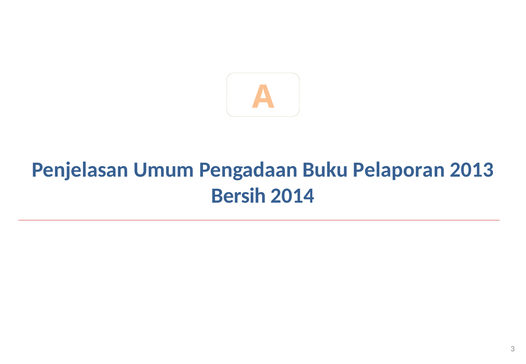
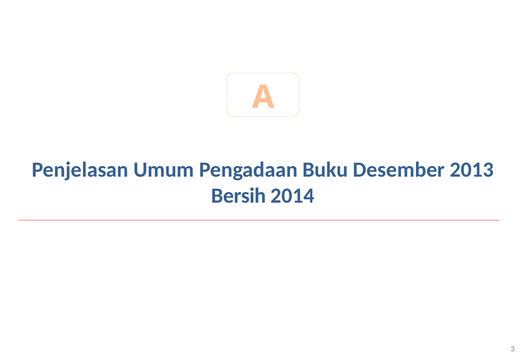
Pelaporan: Pelaporan -> Desember (399, 170)
